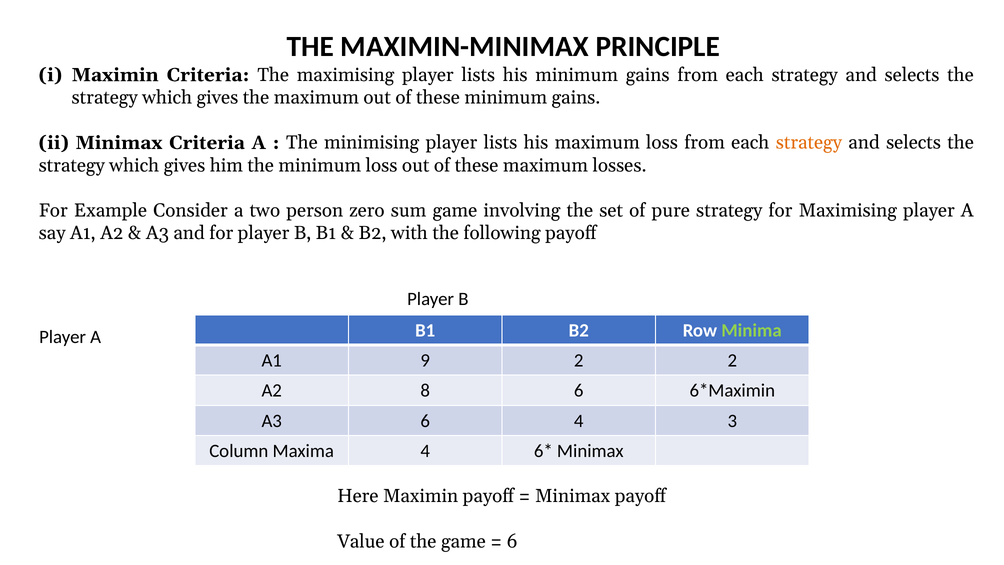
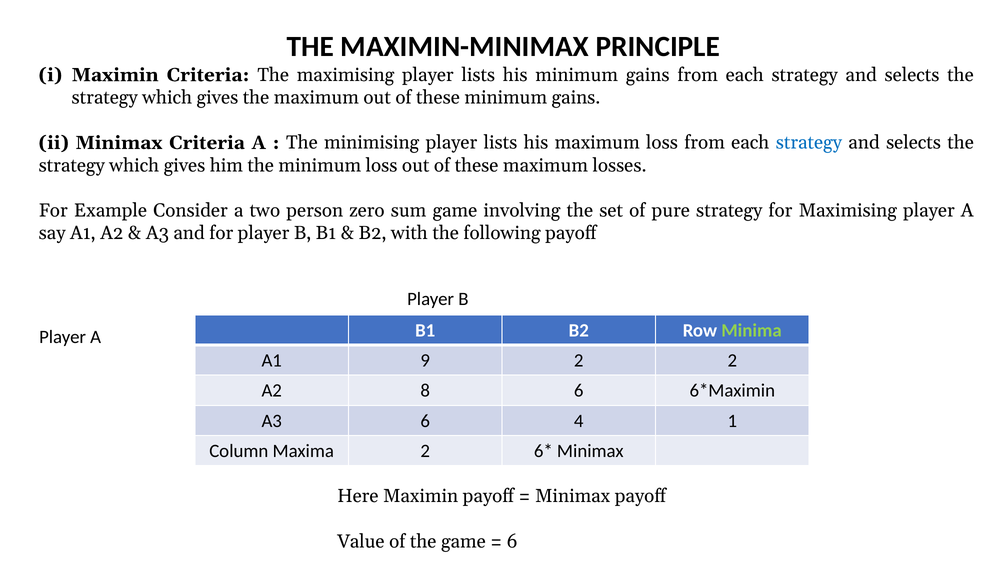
strategy colour: orange -> blue (809, 143)
3: 3 -> 1 (732, 421)
Maxima 4: 4 -> 2 (425, 451)
